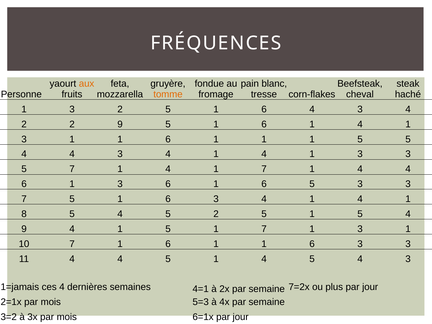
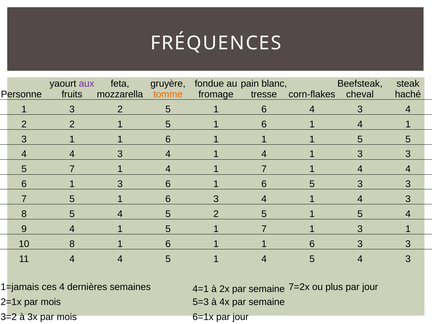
aux colour: orange -> purple (87, 84)
2 9: 9 -> 1 (120, 124)
1: 1 -> 3 (408, 199)
10 7: 7 -> 8 (72, 244)
